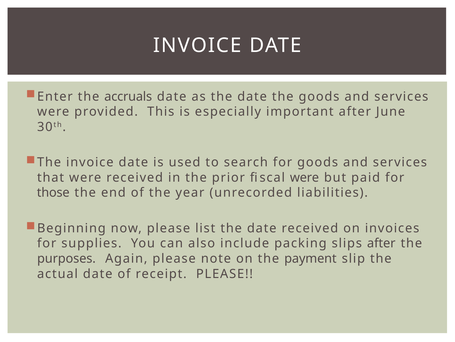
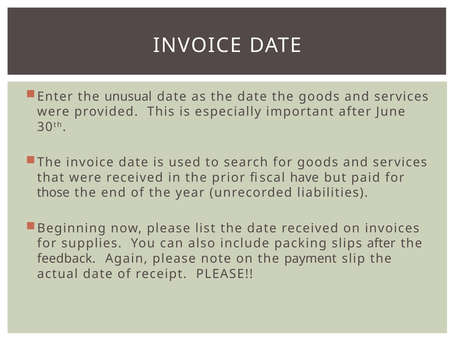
accruals: accruals -> unusual (128, 96)
fiscal were: were -> have (304, 177)
purposes: purposes -> feedback (66, 258)
